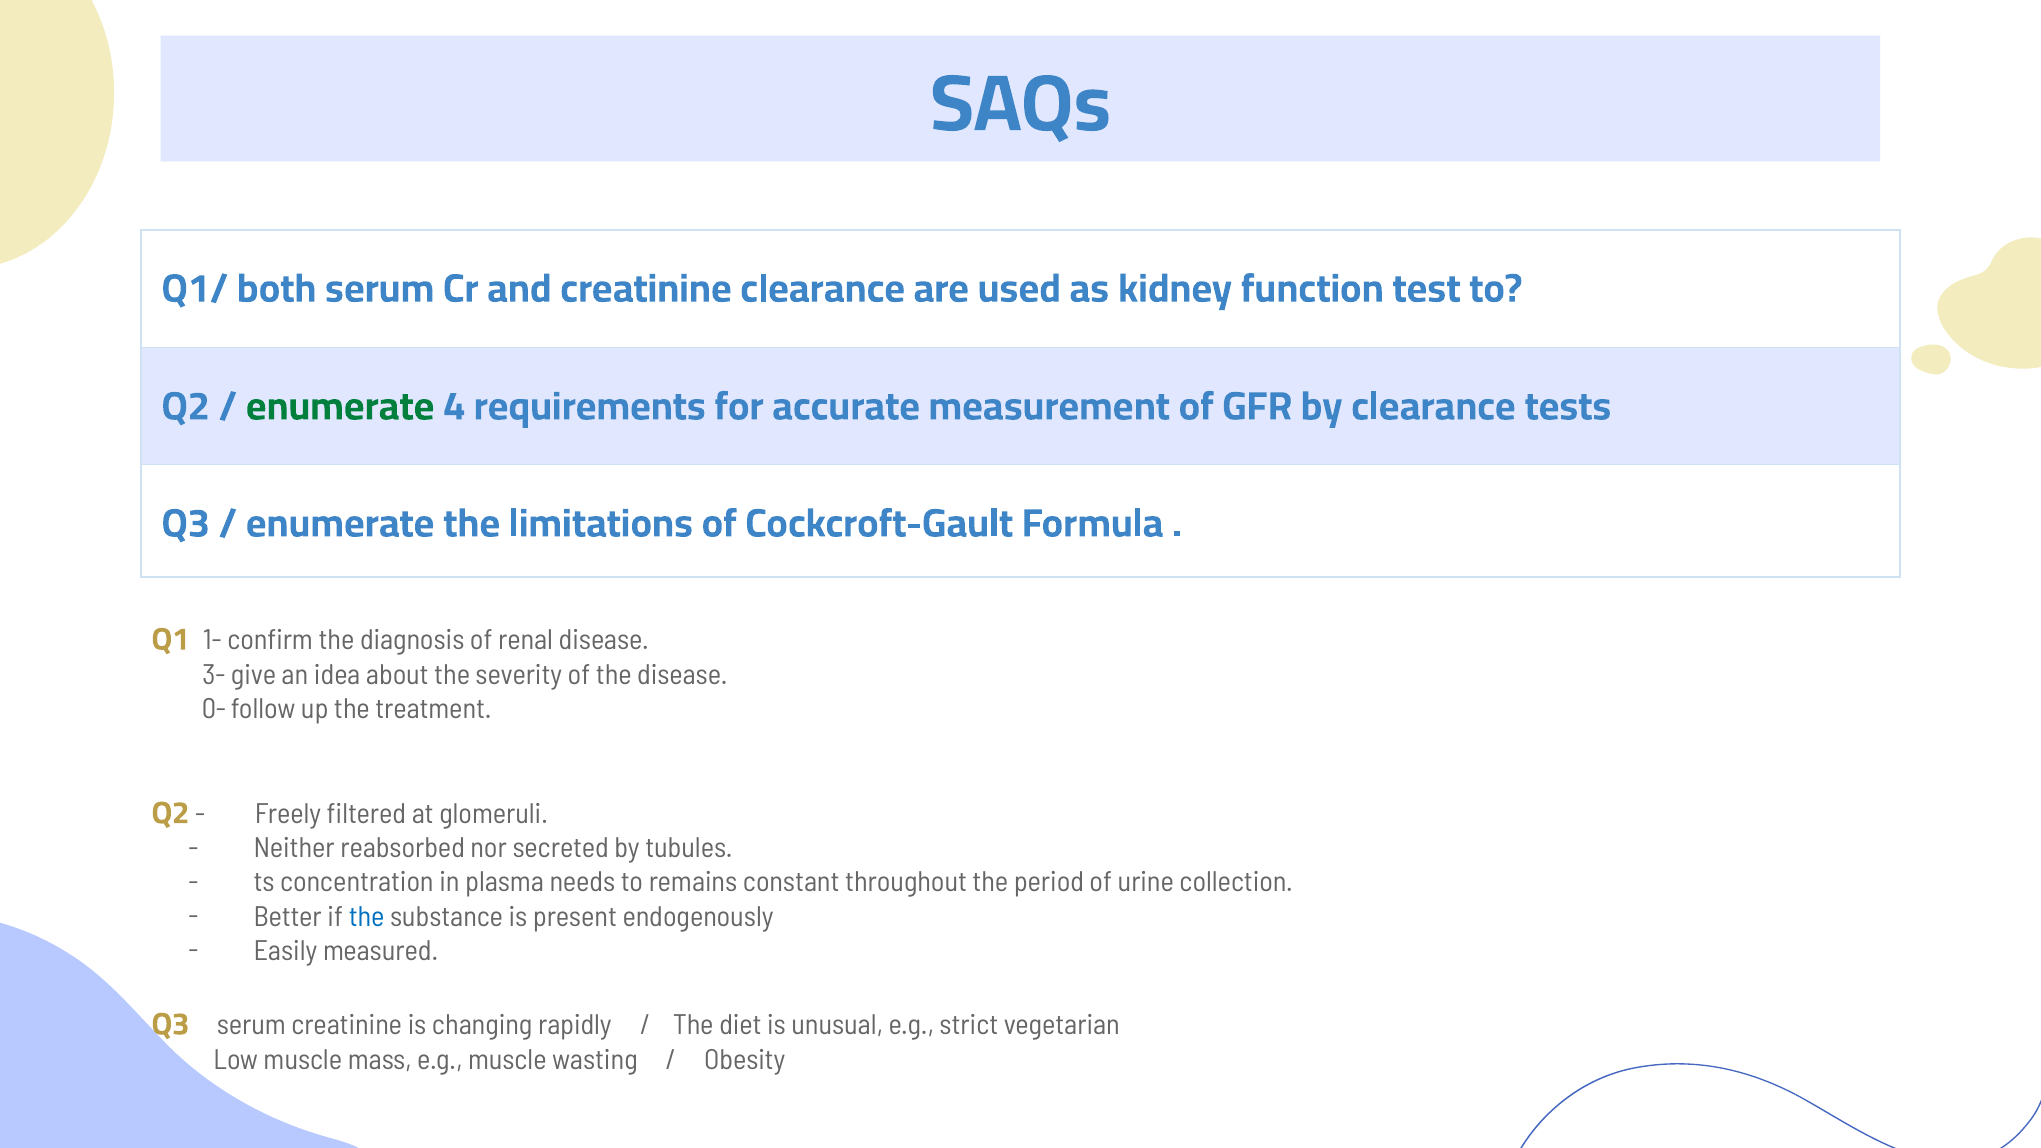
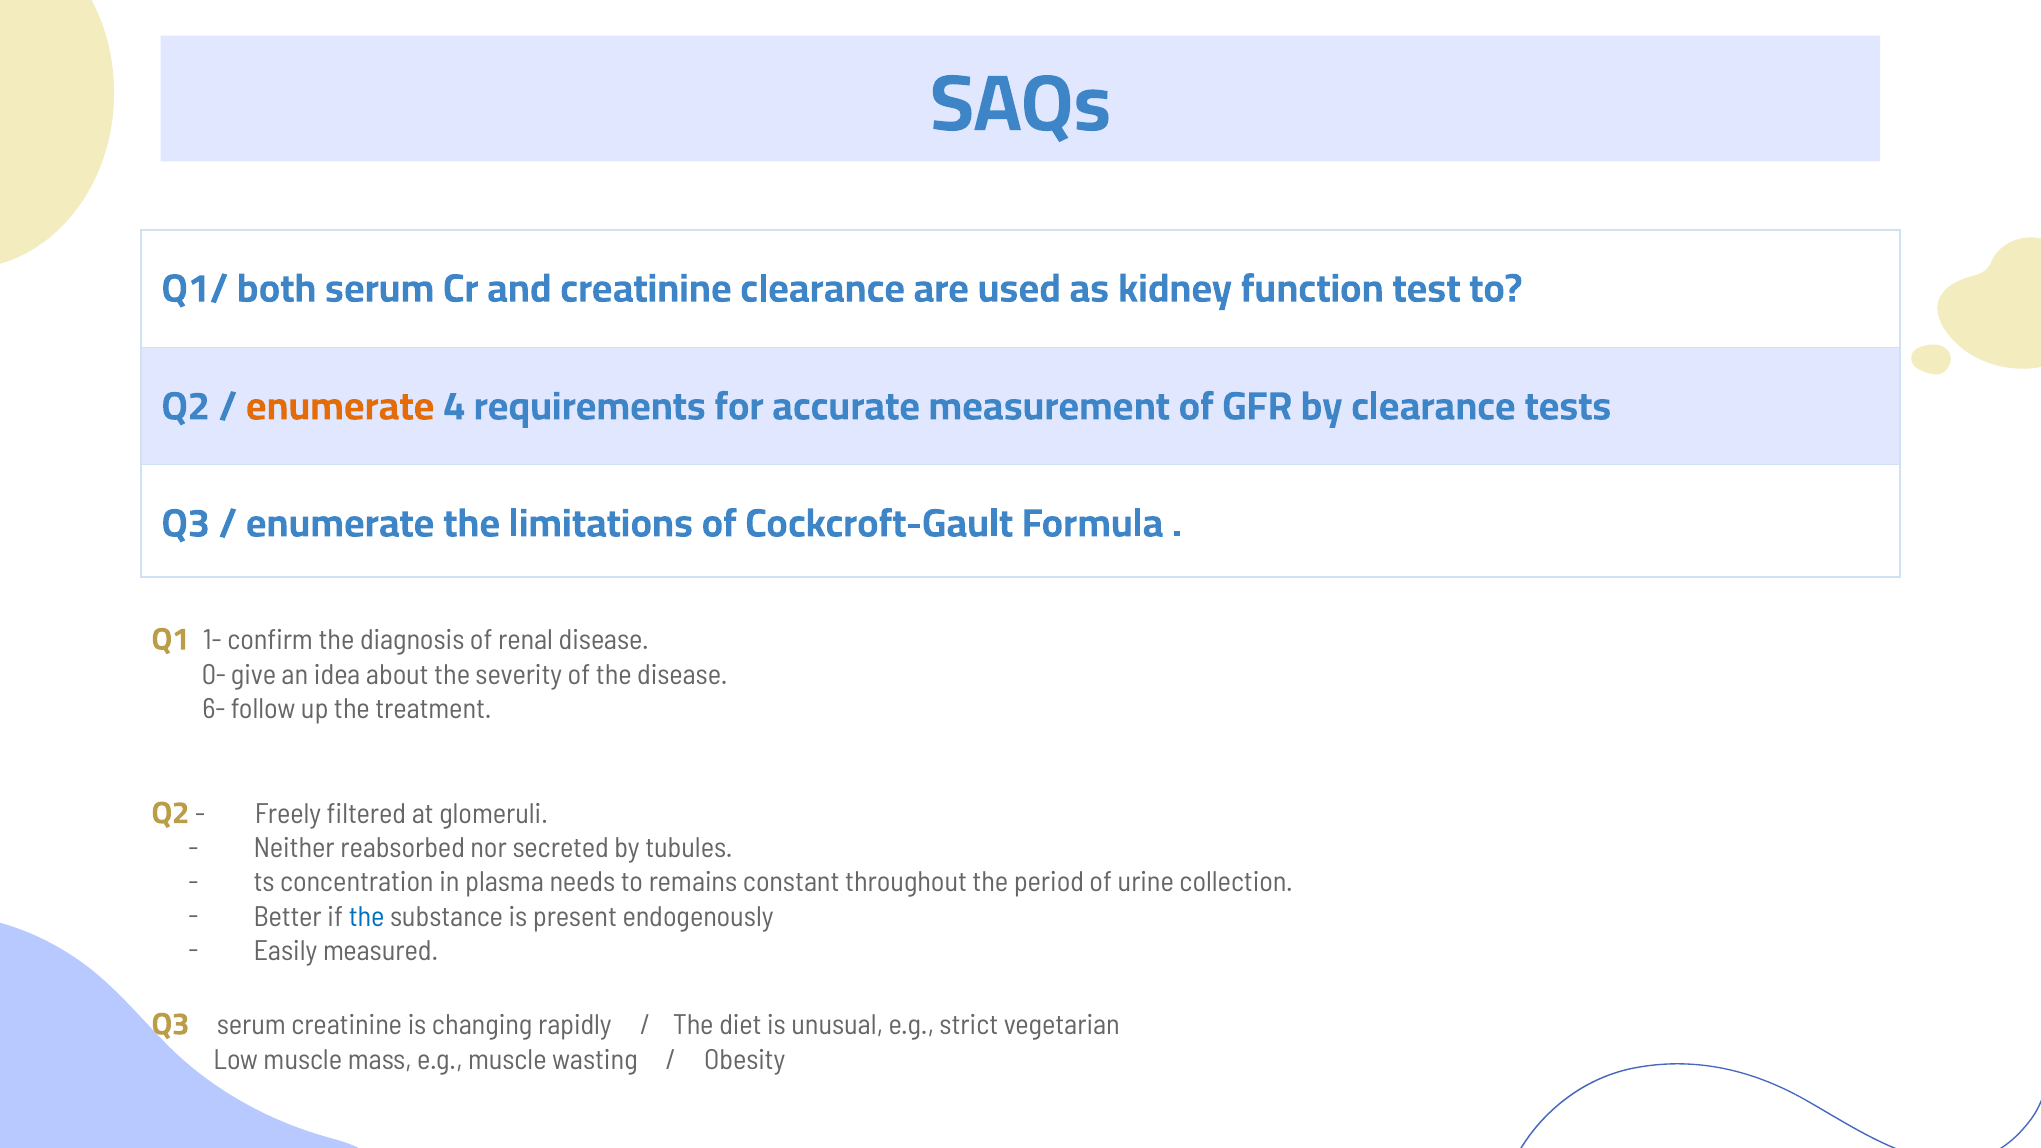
enumerate colour: green -> orange (340, 406)
3-: 3- -> 0- (214, 675)
0-: 0- -> 6- (214, 709)
